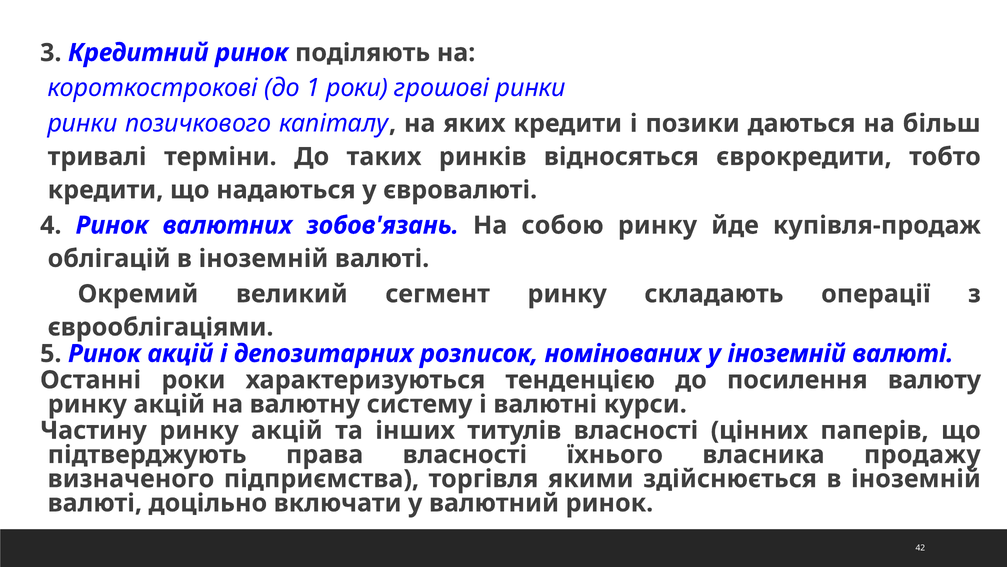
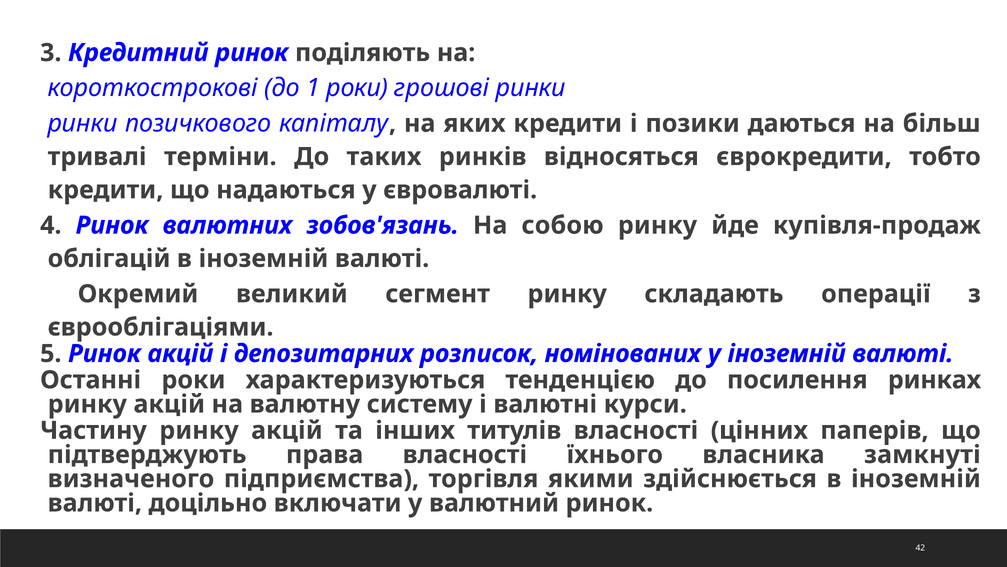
валюту: валюту -> ринках (934, 380)
продажу: продажу -> замкнуті (922, 454)
